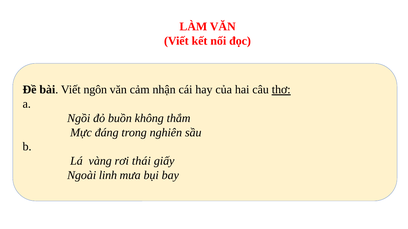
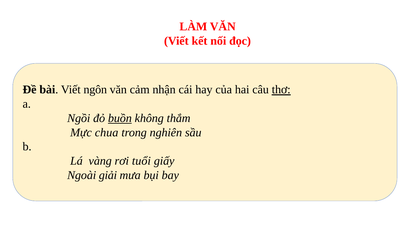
buồn underline: none -> present (120, 118)
đáng: đáng -> chua (107, 133)
thái: thái -> tuổi (141, 161)
linh: linh -> giải (108, 176)
